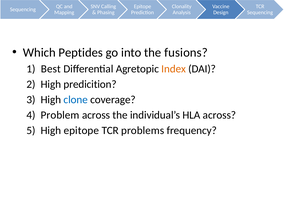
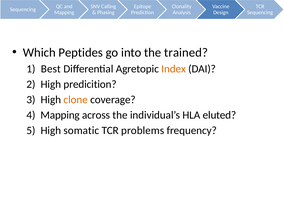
fusions: fusions -> trained (186, 52)
clone colour: blue -> orange (76, 100)
Problem: Problem -> Mapping (60, 115)
HLA across: across -> eluted (219, 115)
High epitope: epitope -> somatic (81, 131)
